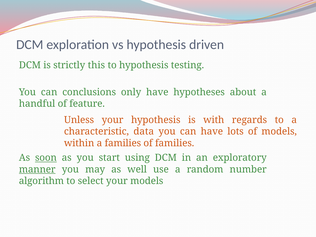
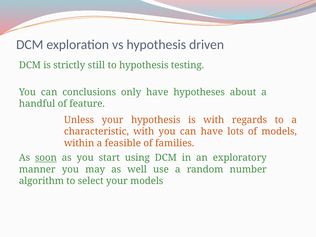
this: this -> still (96, 65)
characteristic data: data -> with (144, 132)
a families: families -> feasible (123, 143)
manner underline: present -> none (37, 169)
